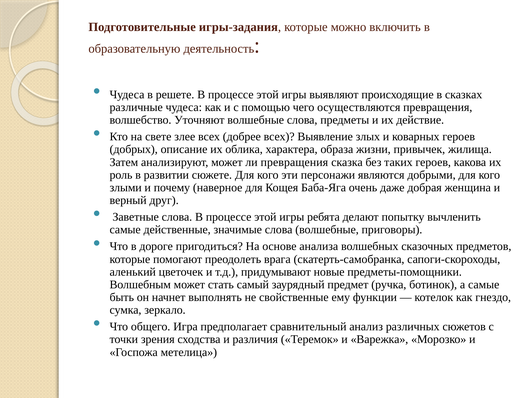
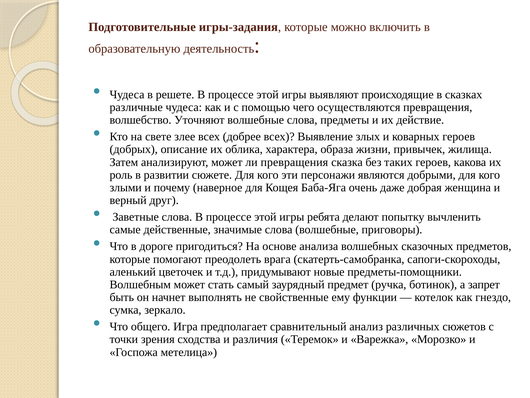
а самые: самые -> запрет (484, 284)
